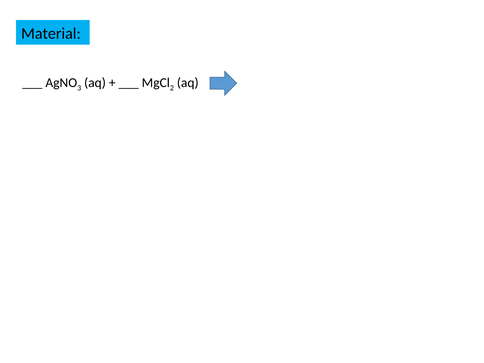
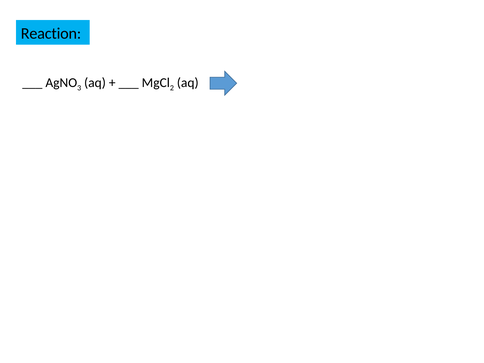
Material: Material -> Reaction (51, 33)
